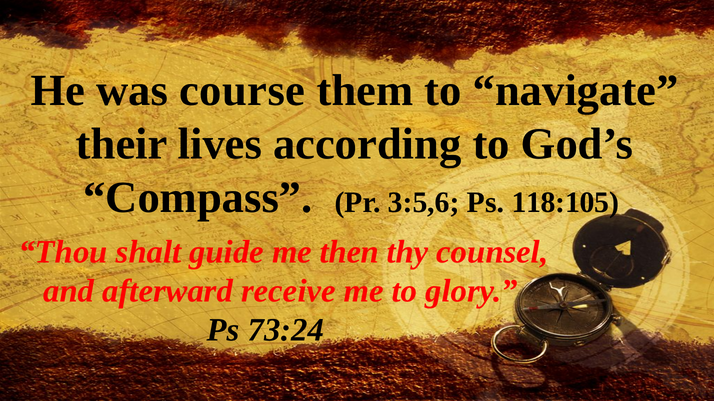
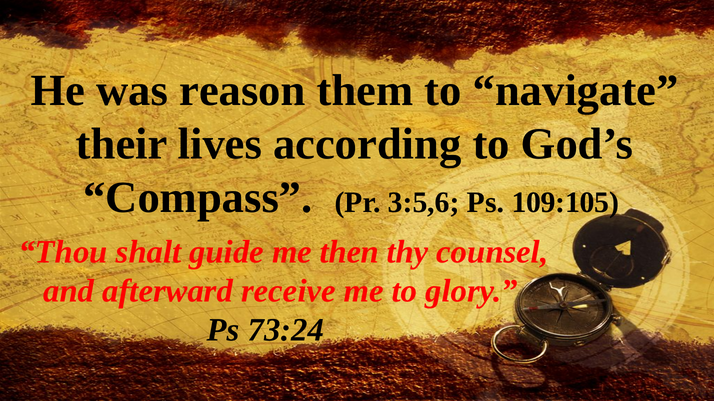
course: course -> reason (242, 91)
118:105: 118:105 -> 109:105 (565, 203)
